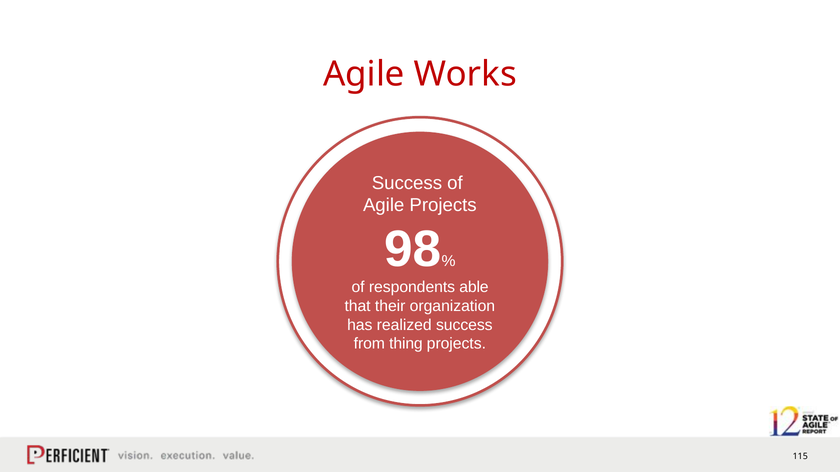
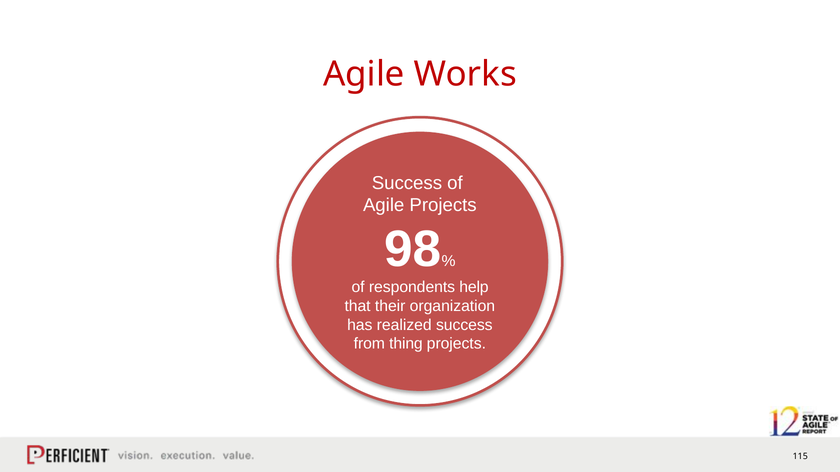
able: able -> help (474, 288)
